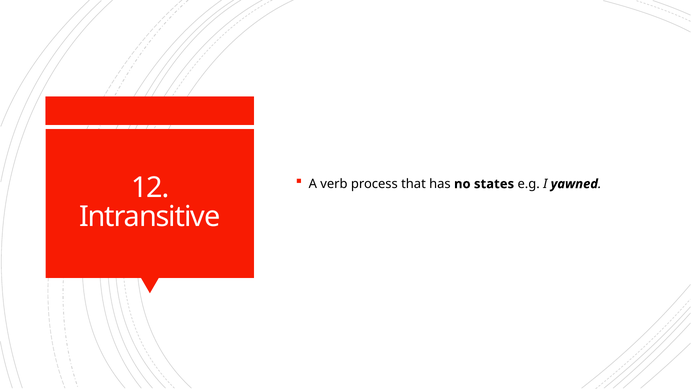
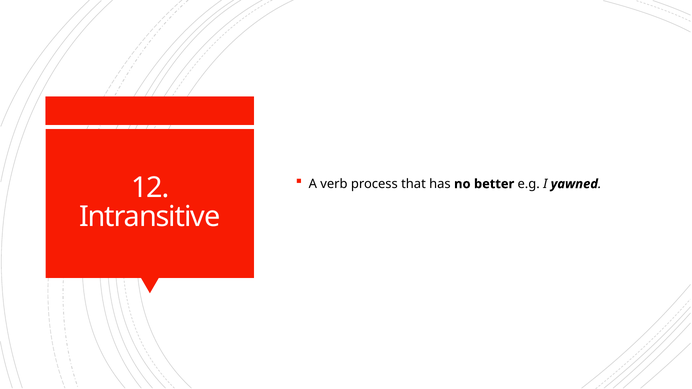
states: states -> better (494, 184)
